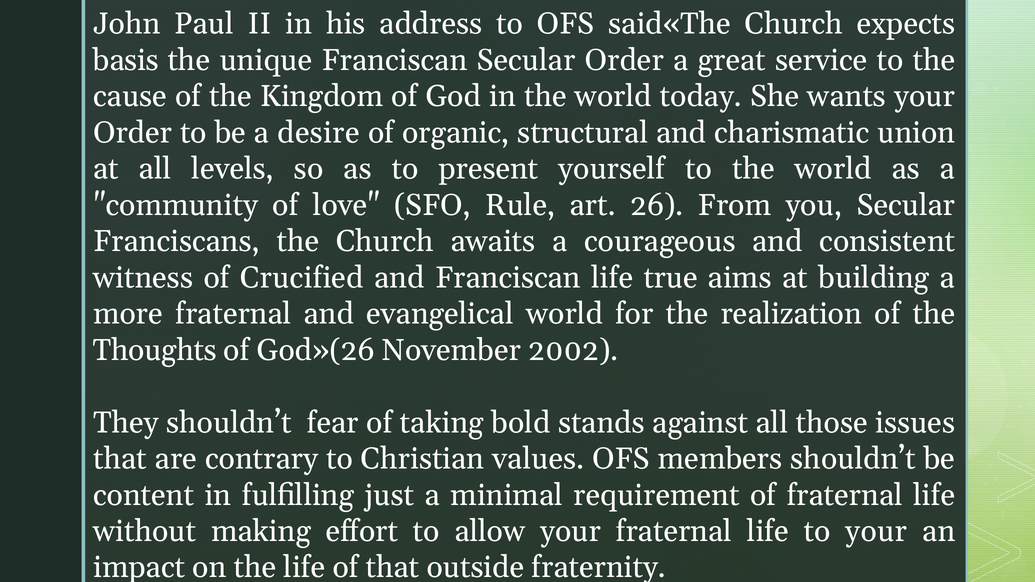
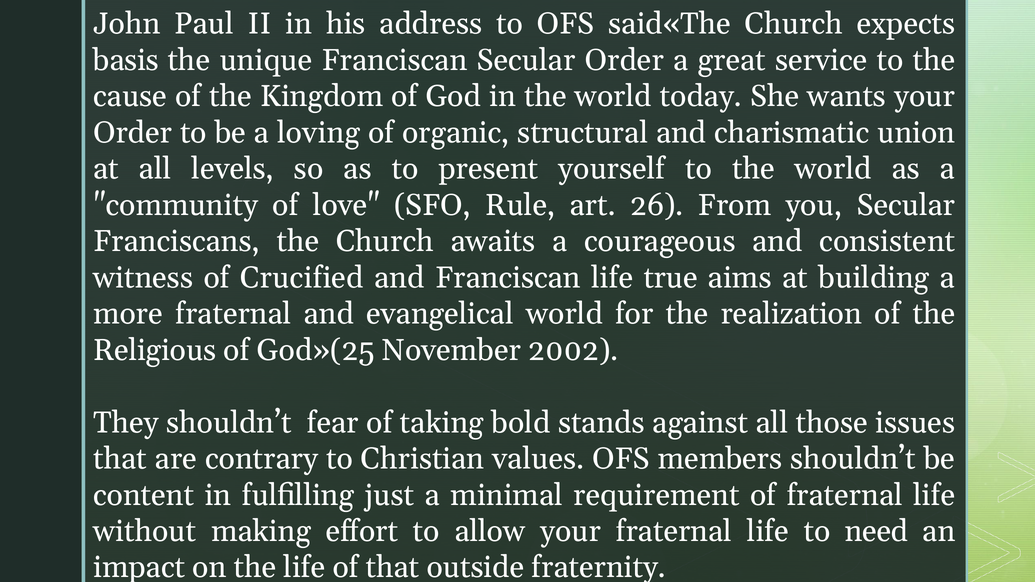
desire: desire -> loving (319, 133)
Thoughts: Thoughts -> Religious (155, 350)
God»(26: God»(26 -> God»(25 (316, 350)
to your: your -> need (877, 531)
